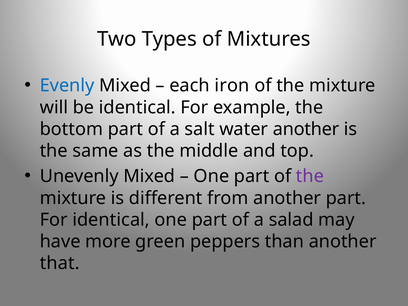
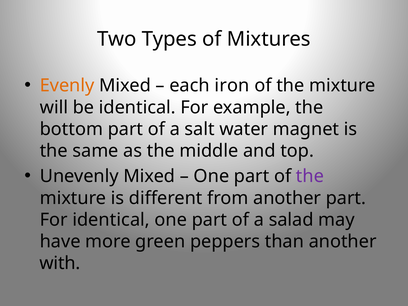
Evenly colour: blue -> orange (67, 86)
water another: another -> magnet (306, 129)
that: that -> with (60, 263)
